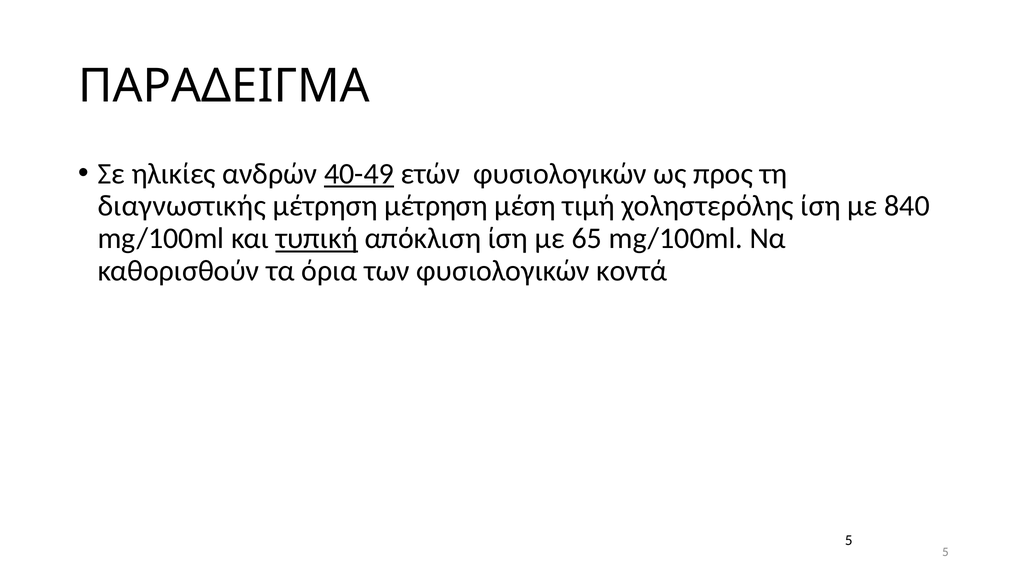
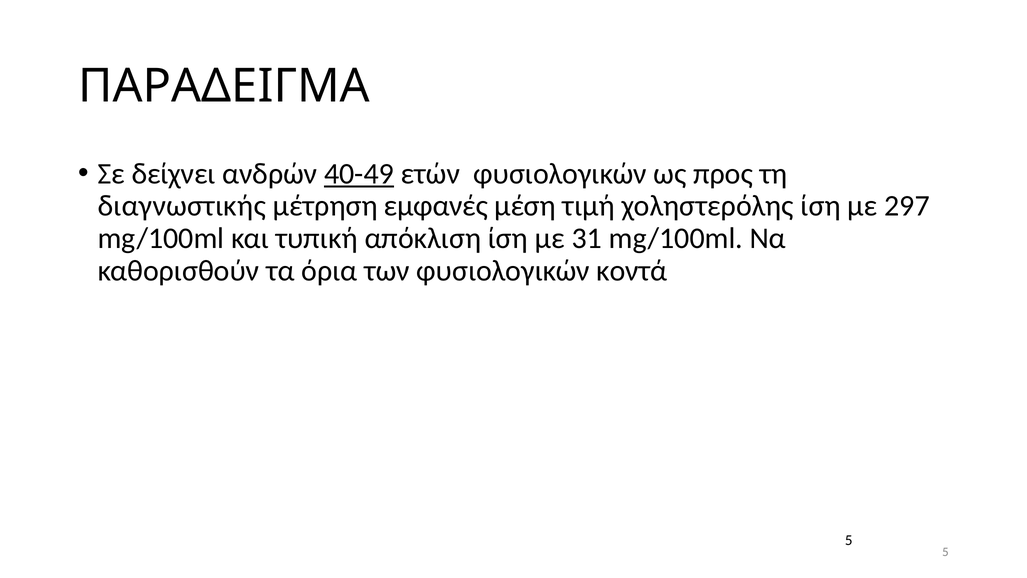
ηλικίες: ηλικίες -> δείχνει (174, 174)
μέτρηση μέτρηση: μέτρηση -> εμφανές (436, 206)
840: 840 -> 297 (907, 206)
τυπική underline: present -> none (317, 238)
65: 65 -> 31 (587, 238)
